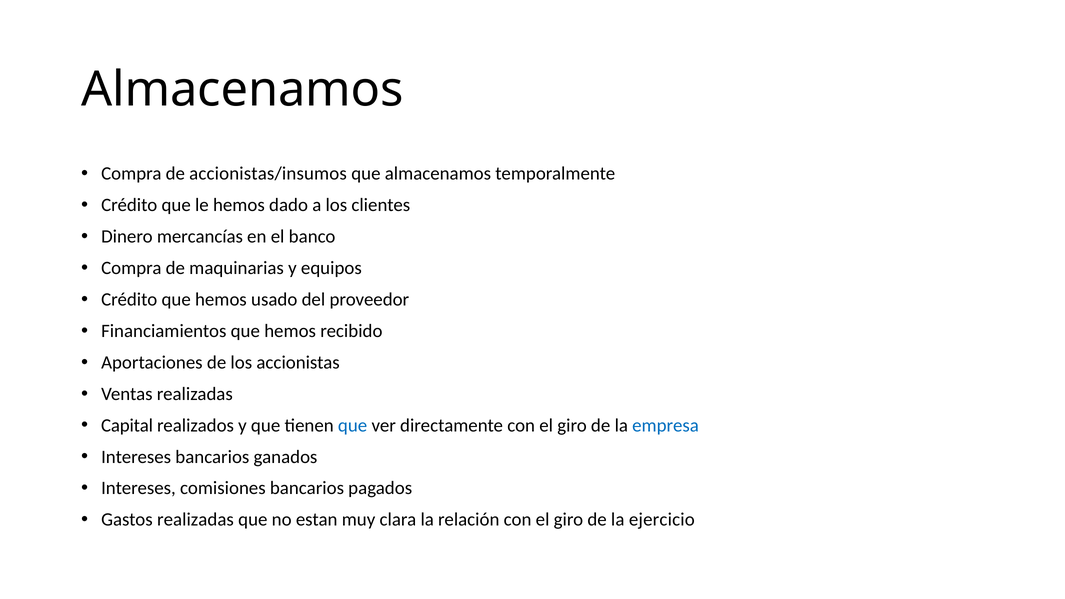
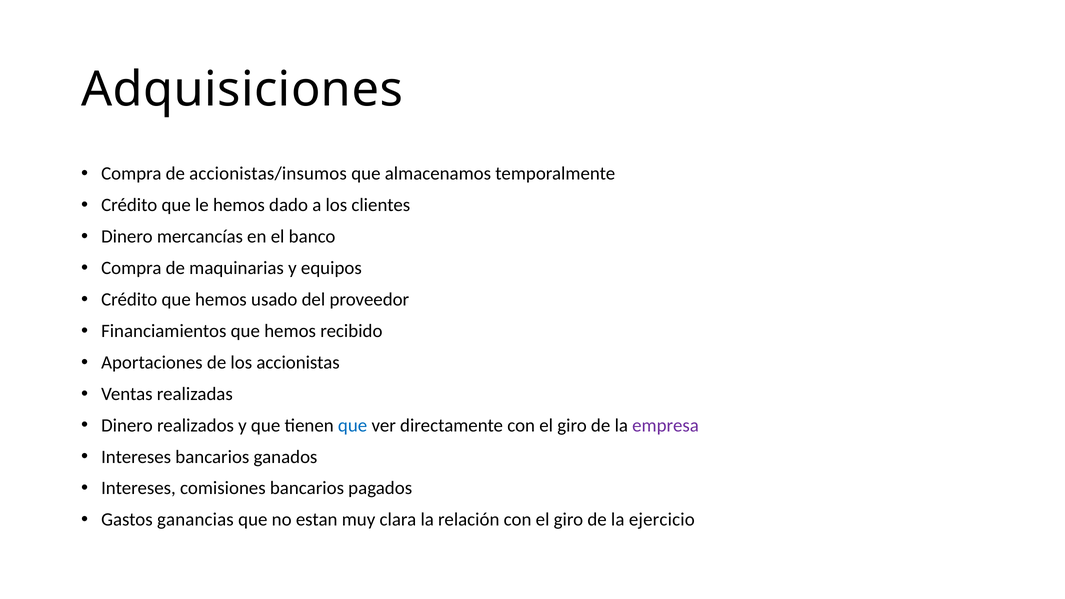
Almacenamos: Almacenamos -> Adquisiciones (242, 89)
Capital: Capital -> Dinero (127, 425)
empresa colour: blue -> purple (666, 425)
Gastos realizadas: realizadas -> ganancias (195, 520)
